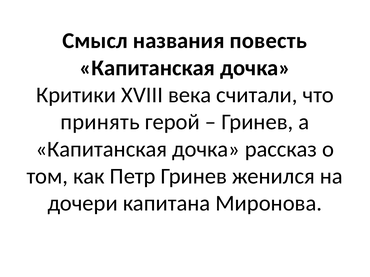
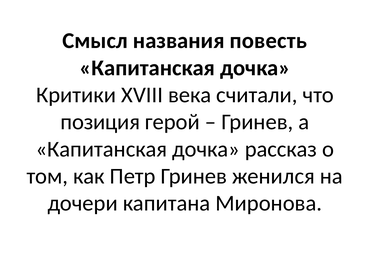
принять: принять -> позиция (100, 122)
